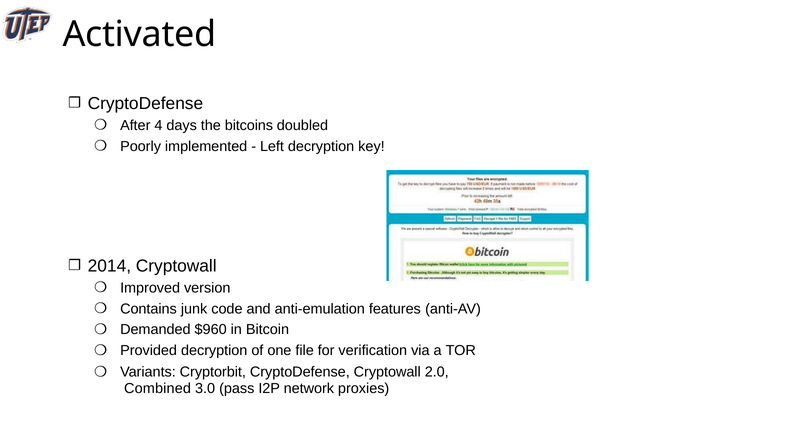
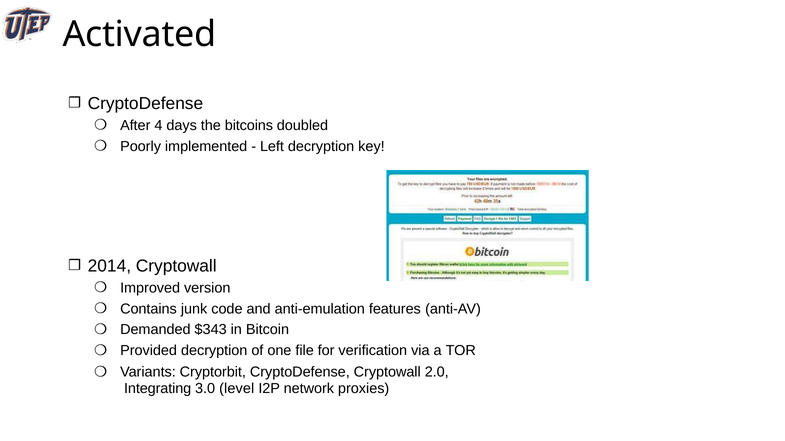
$960: $960 -> $343 (211, 330)
Combined: Combined -> Integrating (158, 389)
pass: pass -> level (237, 389)
